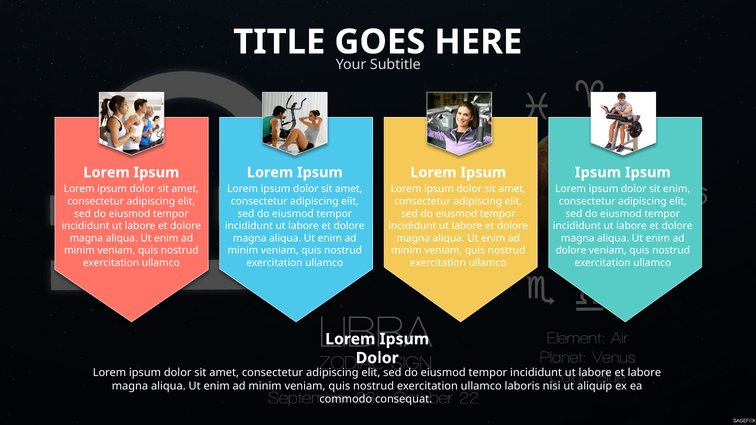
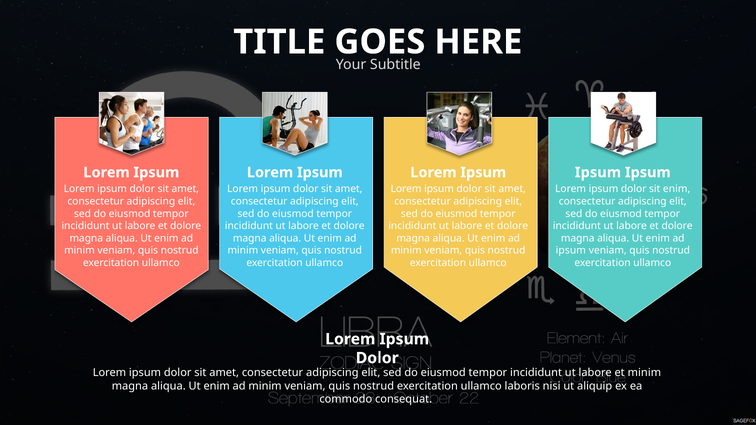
dolore: dolore -> ipsum (571, 251)
et labore: labore -> minim (644, 373)
